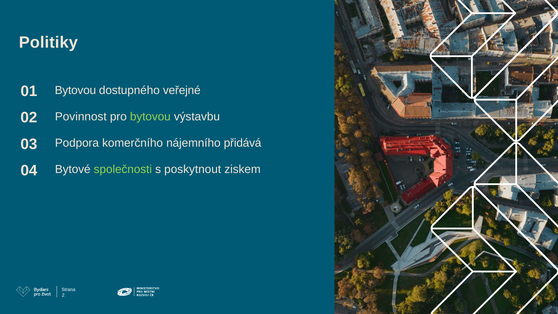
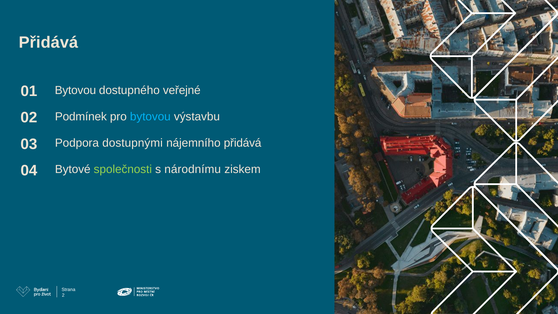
Politiky: Politiky -> Přidává (48, 42)
Povinnost: Povinnost -> Podmínek (81, 117)
bytovou colour: light green -> light blue (150, 117)
komerčního: komerčního -> dostupnými (133, 143)
poskytnout: poskytnout -> národnímu (193, 169)
